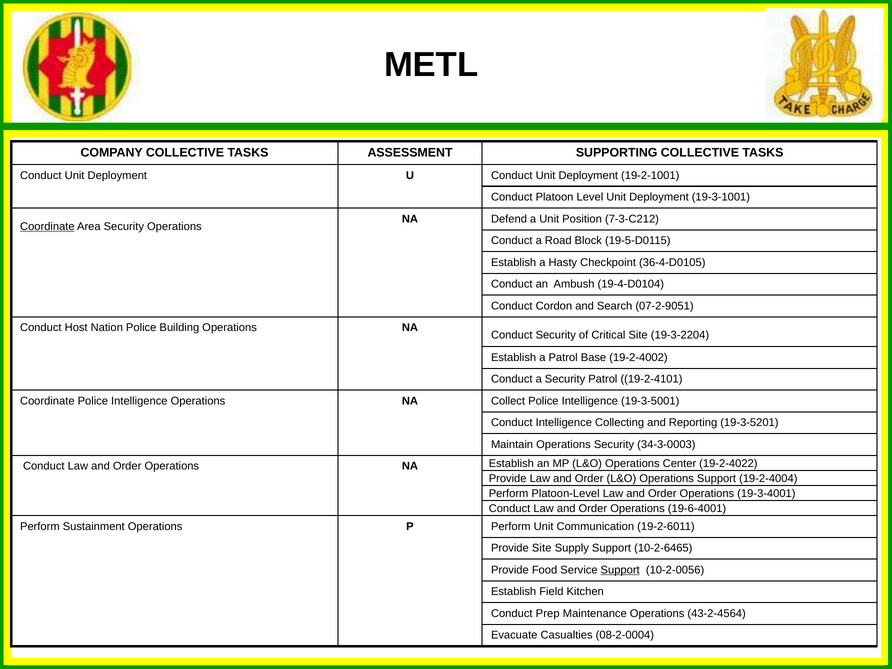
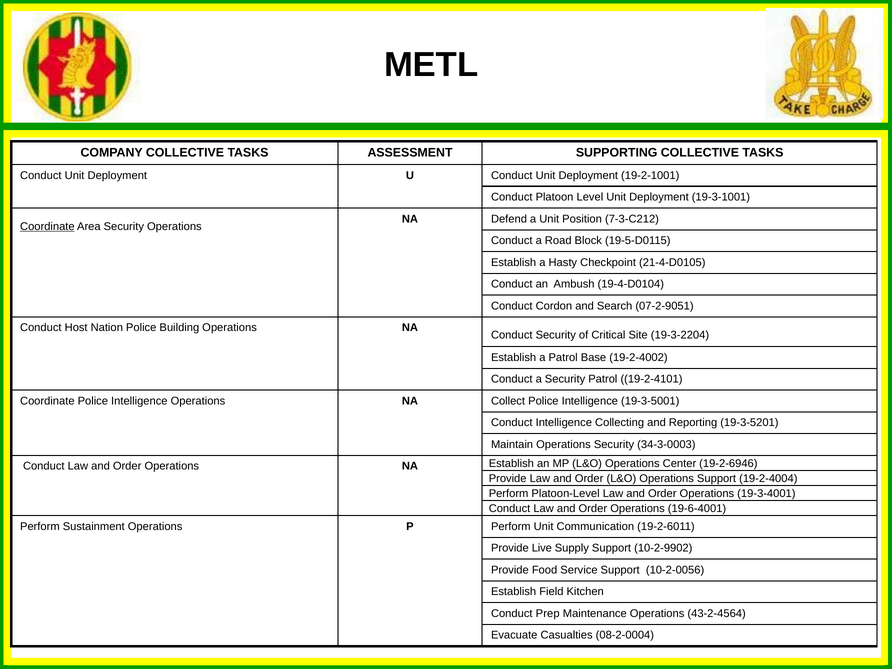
36-4-D0105: 36-4-D0105 -> 21-4-D0105 (672, 262)
19-2-4022: 19-2-4022 -> 19-2-6946 (728, 464)
Provide Site: Site -> Live (542, 548)
10-2-6465: 10-2-6465 -> 10-2-9902 (663, 548)
Support underline: present -> none (620, 570)
